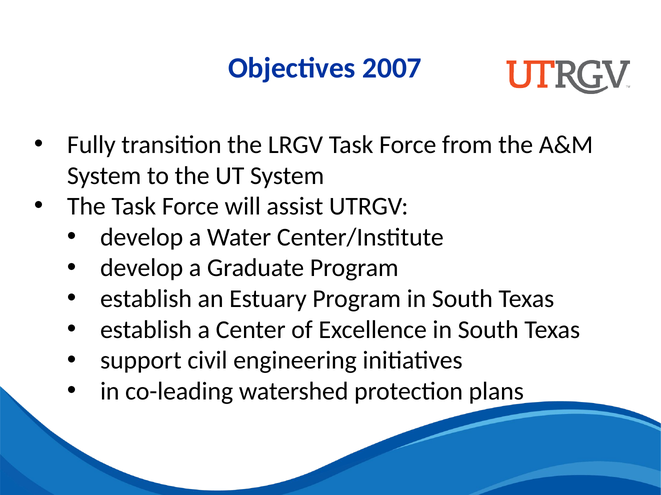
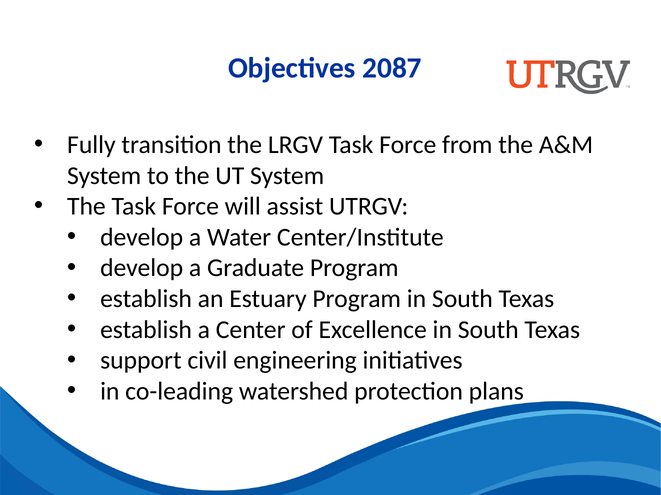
2007: 2007 -> 2087 (392, 68)
